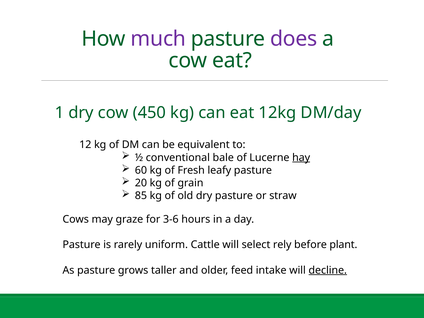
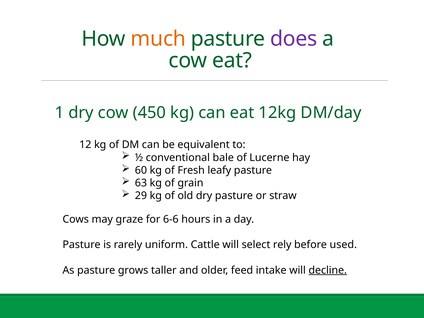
much colour: purple -> orange (158, 39)
hay underline: present -> none (301, 158)
20: 20 -> 63 (141, 183)
85: 85 -> 29 (141, 196)
3-6: 3-6 -> 6-6 (171, 219)
plant: plant -> used (343, 245)
